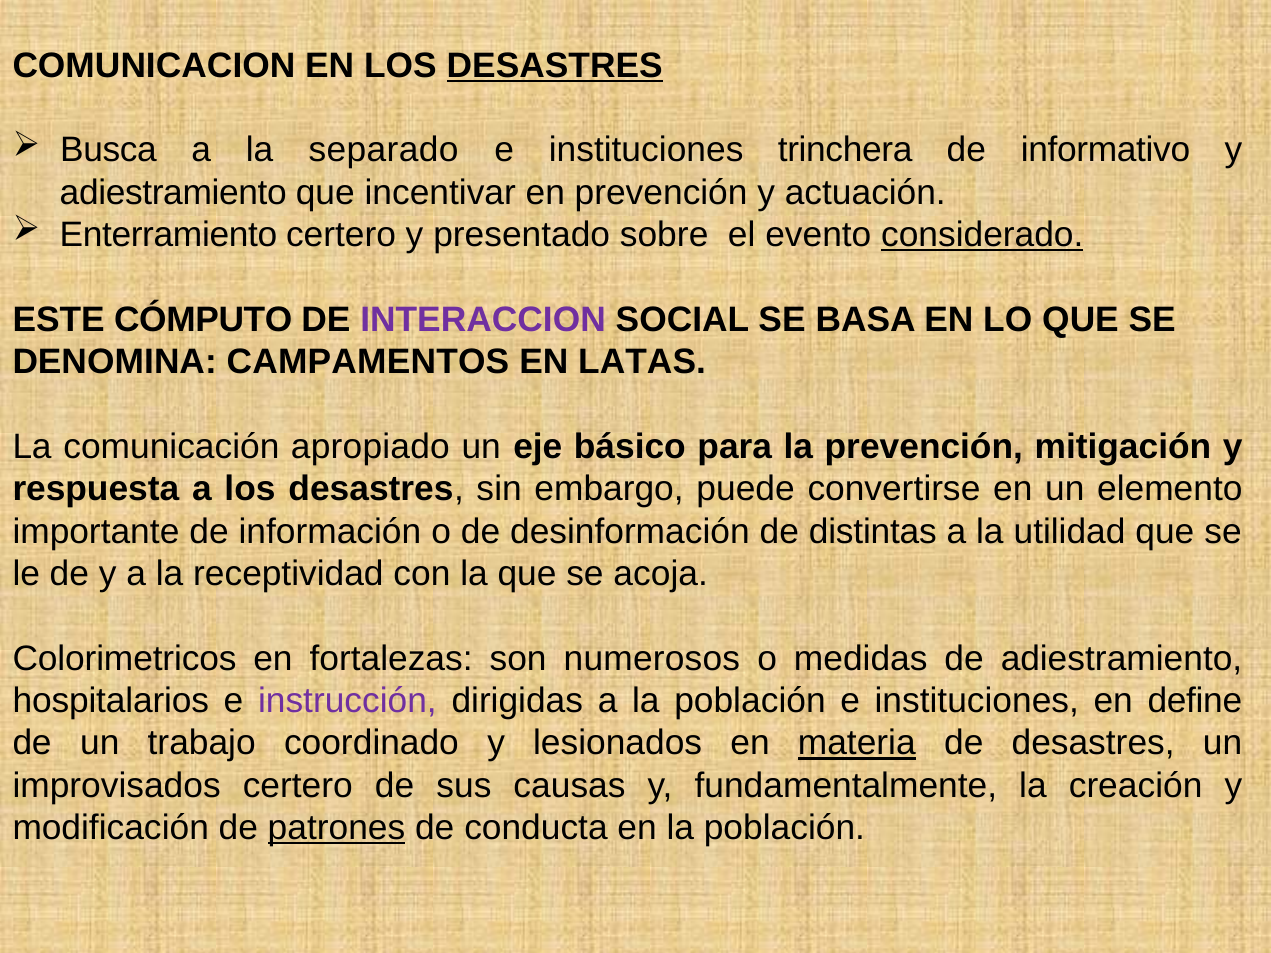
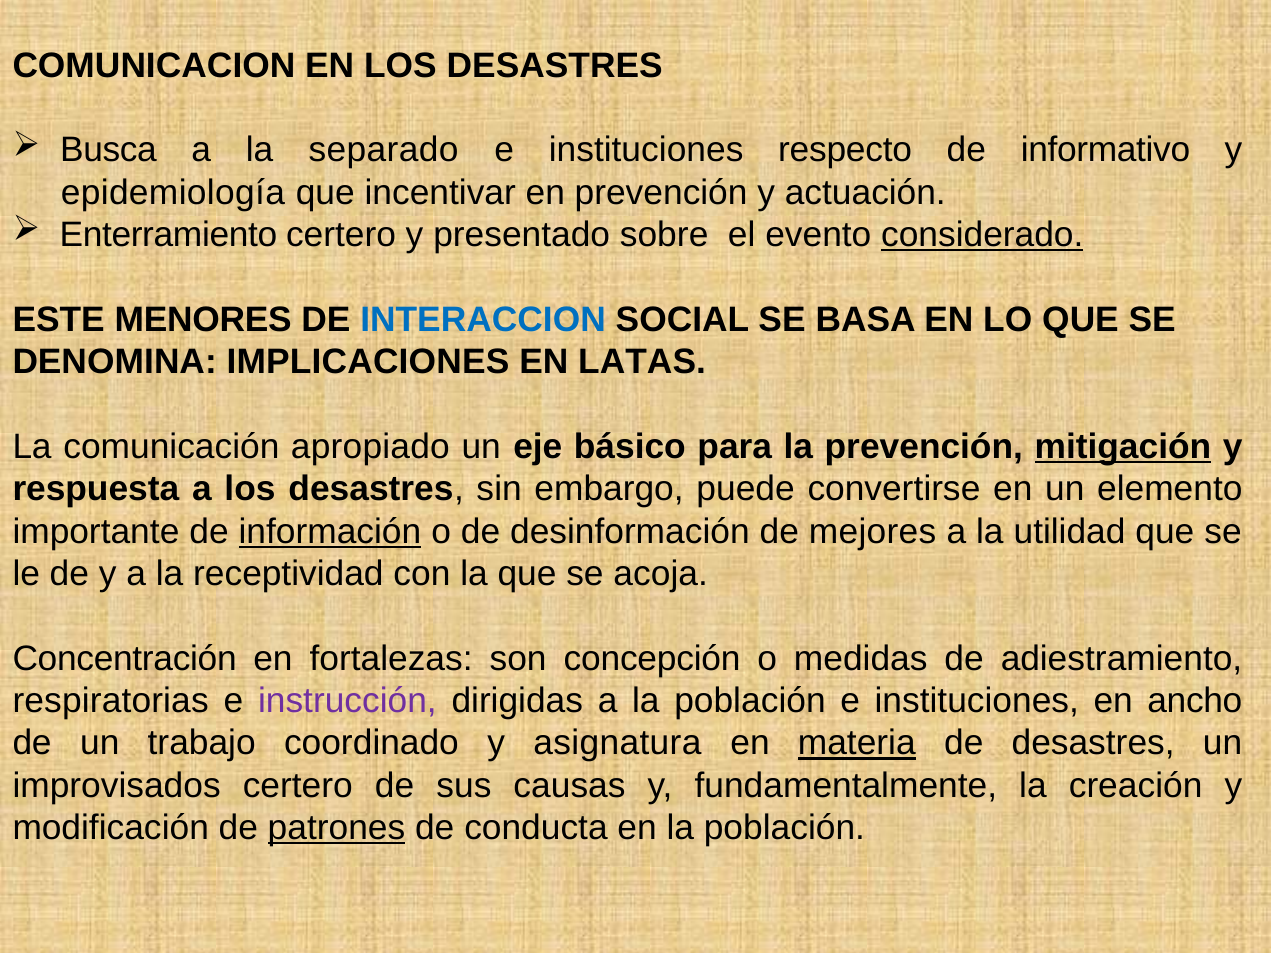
DESASTRES underline: present -> none (555, 65)
trinchera: trinchera -> respecto (845, 150)
adiestramiento: adiestramiento -> epidemiología (173, 193)
CÓMPUTO: CÓMPUTO -> MENORES (203, 320)
INTERACCION colour: purple -> blue (483, 320)
CAMPAMENTOS: CAMPAMENTOS -> IMPLICACIONES (368, 362)
mitigación underline: none -> present (1123, 447)
información underline: none -> present (330, 532)
distintas: distintas -> mejores (873, 532)
Colorimetricos: Colorimetricos -> Concentración (125, 659)
numerosos: numerosos -> concepción (652, 659)
hospitalarios: hospitalarios -> respiratorias (111, 701)
define: define -> ancho (1195, 701)
lesionados: lesionados -> asignatura (617, 744)
